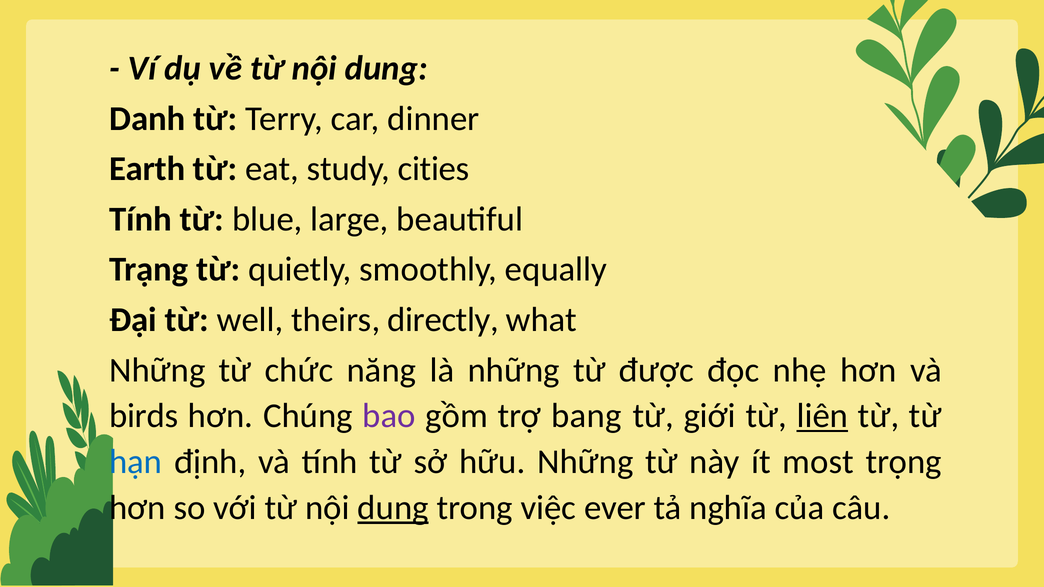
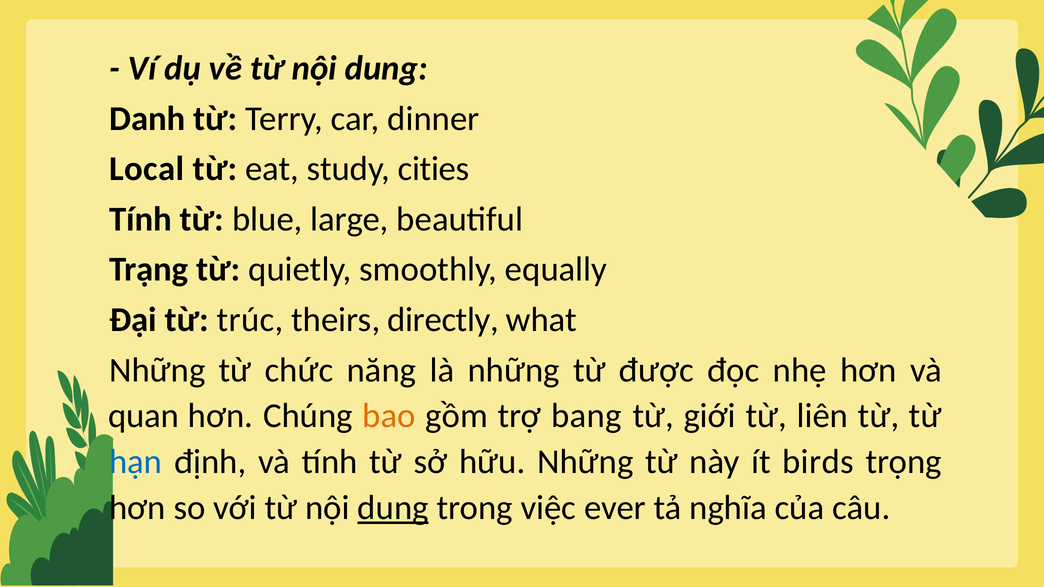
Earth: Earth -> Local (147, 169)
well: well -> trúc (250, 320)
birds: birds -> quan (144, 416)
bao colour: purple -> orange (389, 416)
liên underline: present -> none (822, 416)
most: most -> birds (818, 462)
